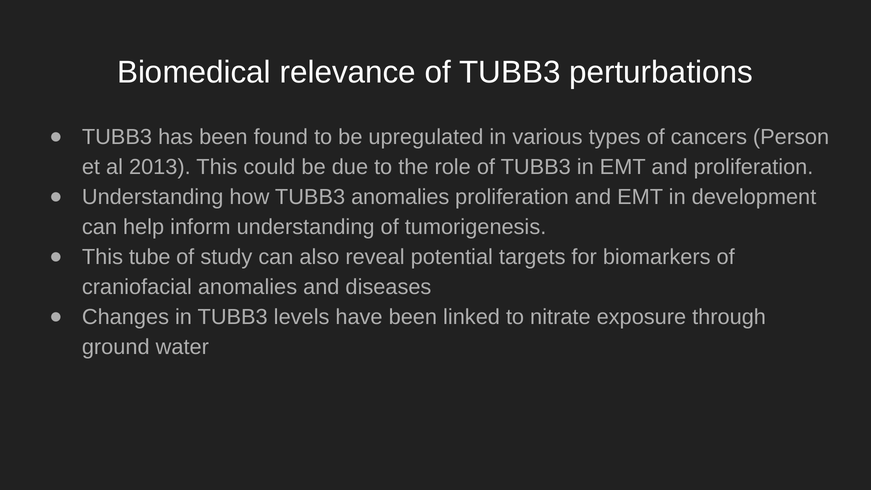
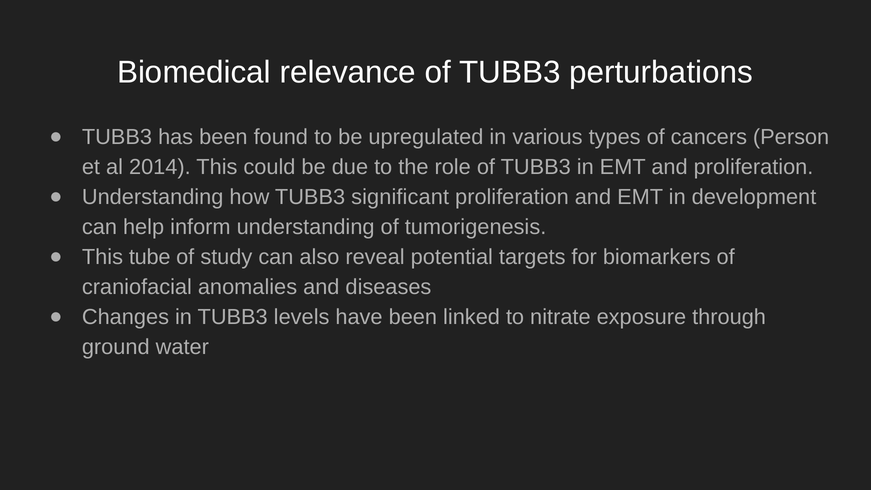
2013: 2013 -> 2014 (160, 167)
TUBB3 anomalies: anomalies -> significant (400, 197)
